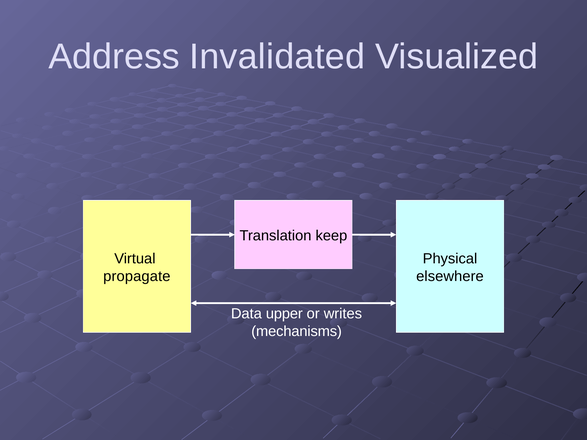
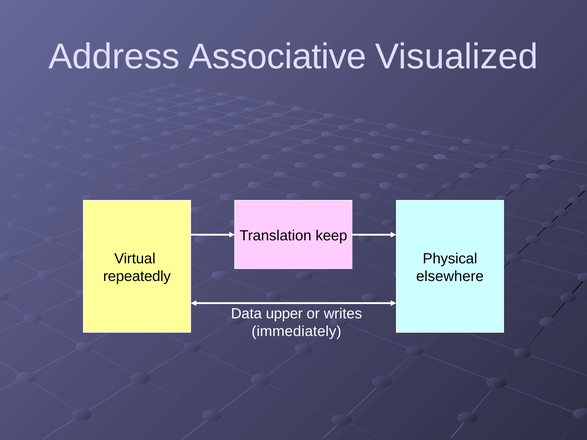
Invalidated: Invalidated -> Associative (277, 57)
propagate: propagate -> repeatedly (137, 276)
mechanisms: mechanisms -> immediately (296, 332)
